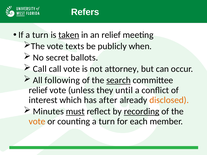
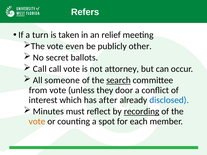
taken underline: present -> none (69, 35)
texts: texts -> even (75, 46)
when: when -> other (140, 46)
following: following -> someone (62, 80)
relief: relief -> from (38, 90)
until: until -> door (124, 90)
disclosed colour: orange -> blue (169, 100)
must underline: present -> none (75, 112)
counting a turn: turn -> spot (107, 122)
